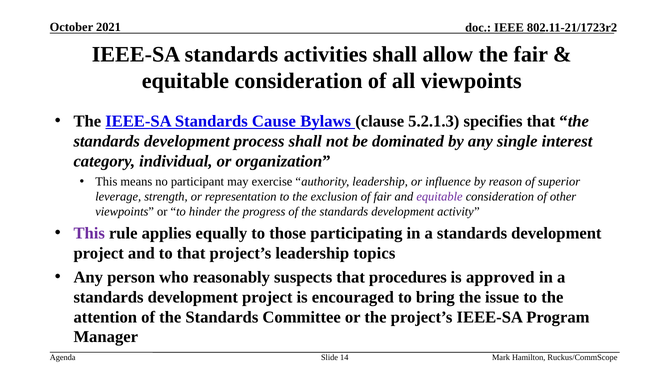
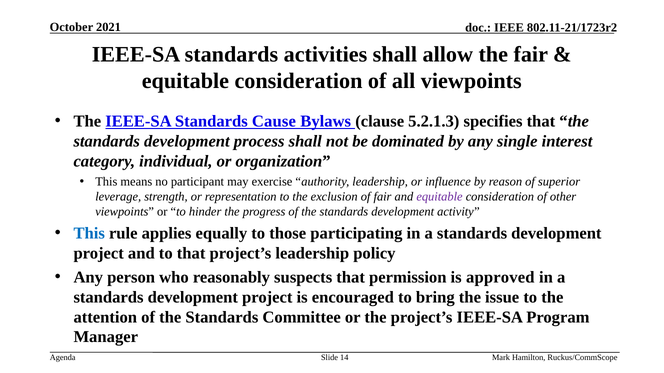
This colour: purple -> blue (89, 234)
topics: topics -> policy (374, 254)
procedures: procedures -> permission (408, 278)
